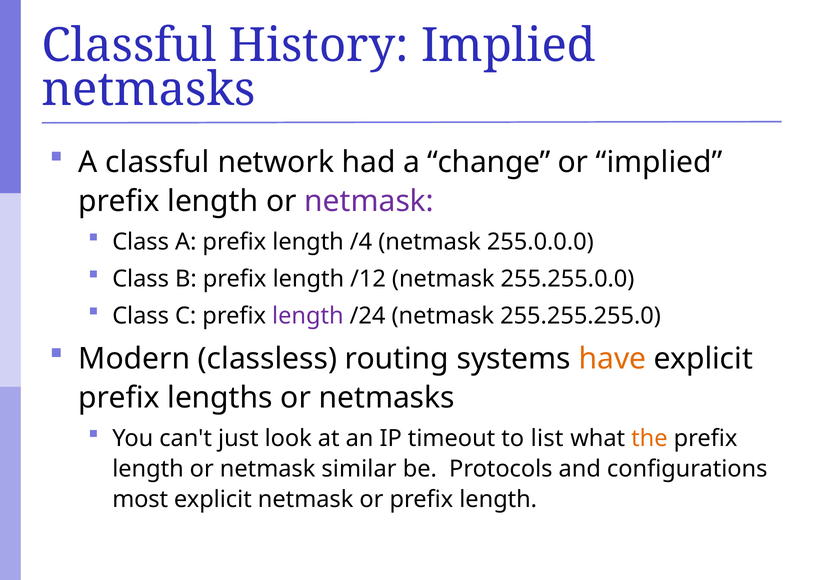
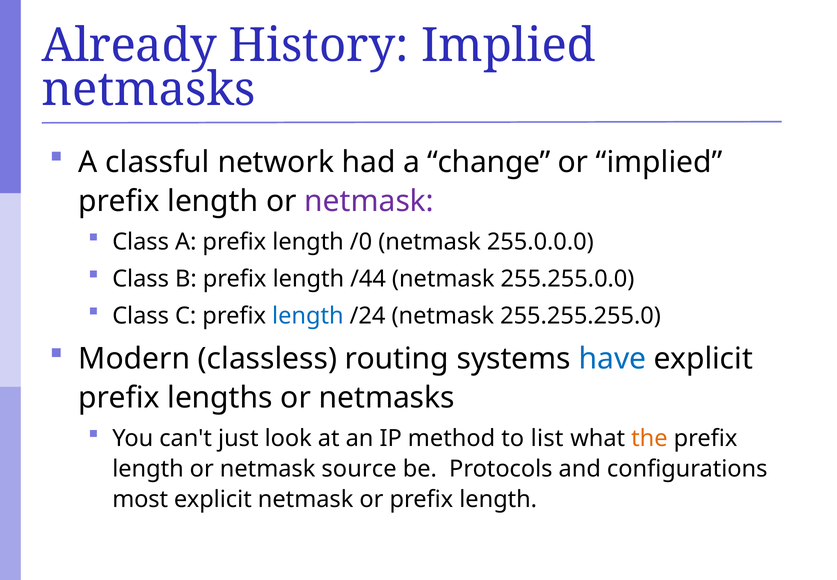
Classful: Classful -> Already (129, 46)
/4: /4 -> /0 (361, 242)
/12: /12 -> /44 (368, 279)
length colour: purple -> blue (308, 316)
have colour: orange -> blue (612, 359)
timeout: timeout -> method (452, 438)
similar: similar -> source (359, 469)
